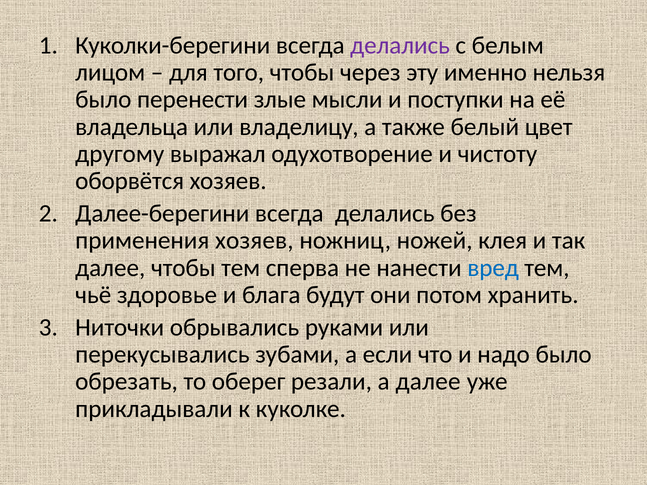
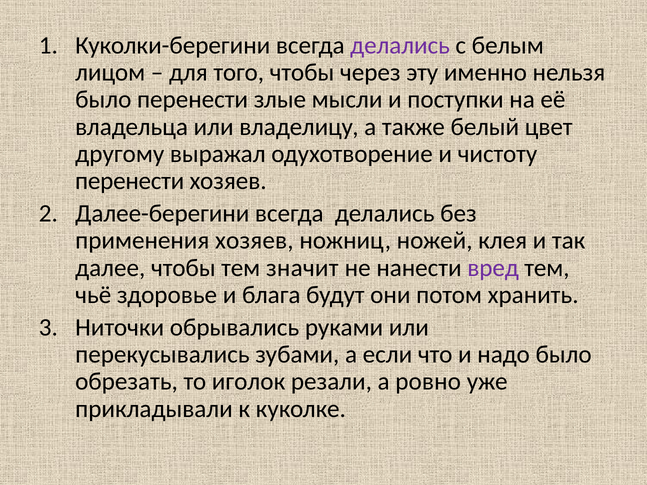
оборвётся: оборвётся -> перенести (130, 181)
сперва: сперва -> значит (302, 268)
вред colour: blue -> purple (493, 268)
оберег: оберег -> иголок (249, 382)
а далее: далее -> ровно (428, 382)
